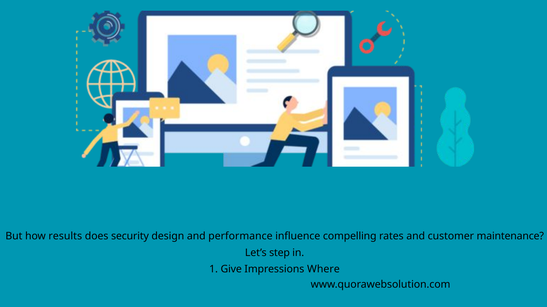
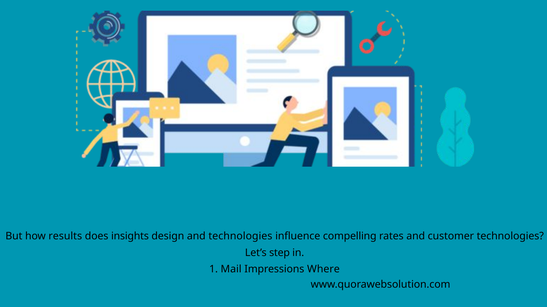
security: security -> insights (130, 237)
and performance: performance -> technologies (240, 237)
customer maintenance: maintenance -> technologies (510, 237)
Give: Give -> Mail (231, 270)
